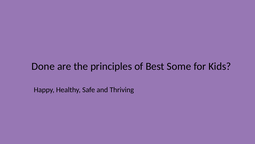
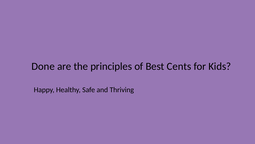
Some: Some -> Cents (179, 66)
